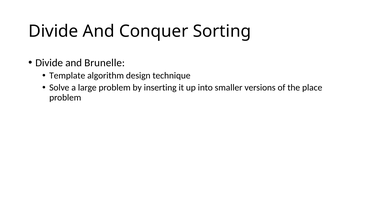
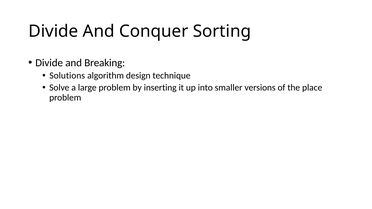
Brunelle: Brunelle -> Breaking (105, 63)
Template: Template -> Solutions (67, 76)
